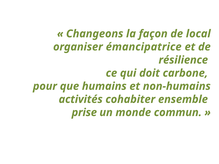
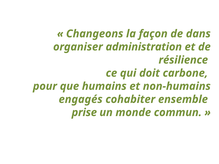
local: local -> dans (198, 34)
émancipatrice: émancipatrice -> administration (144, 47)
activités: activités -> engagés (81, 99)
